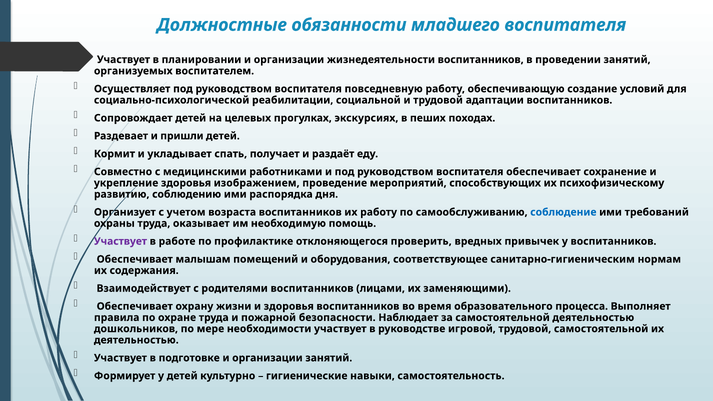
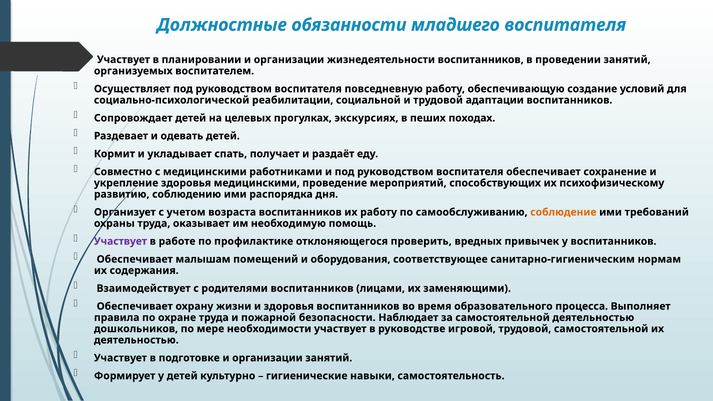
пришли: пришли -> одевать (182, 136)
здоровья изображением: изображением -> медицинскими (257, 183)
соблюдение colour: blue -> orange (563, 212)
